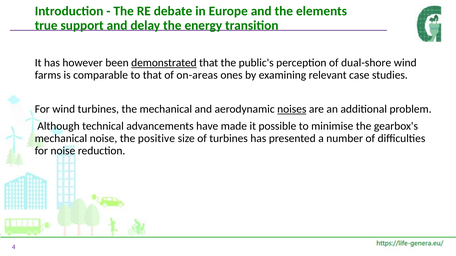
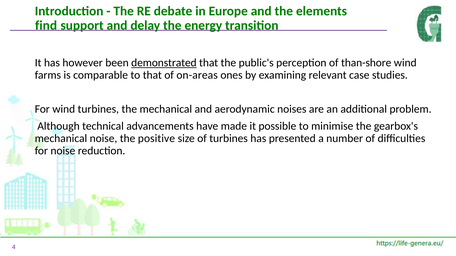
true: true -> find (46, 25)
dual-shore: dual-shore -> than-shore (366, 63)
noises underline: present -> none (292, 109)
